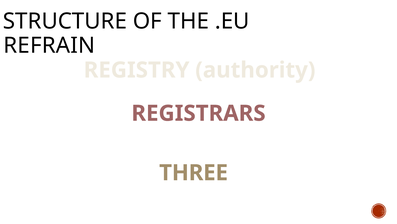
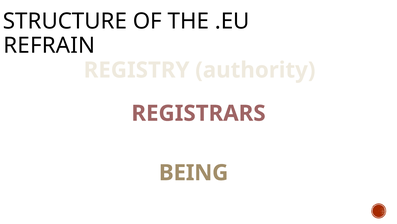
THREE: THREE -> BEING (194, 172)
